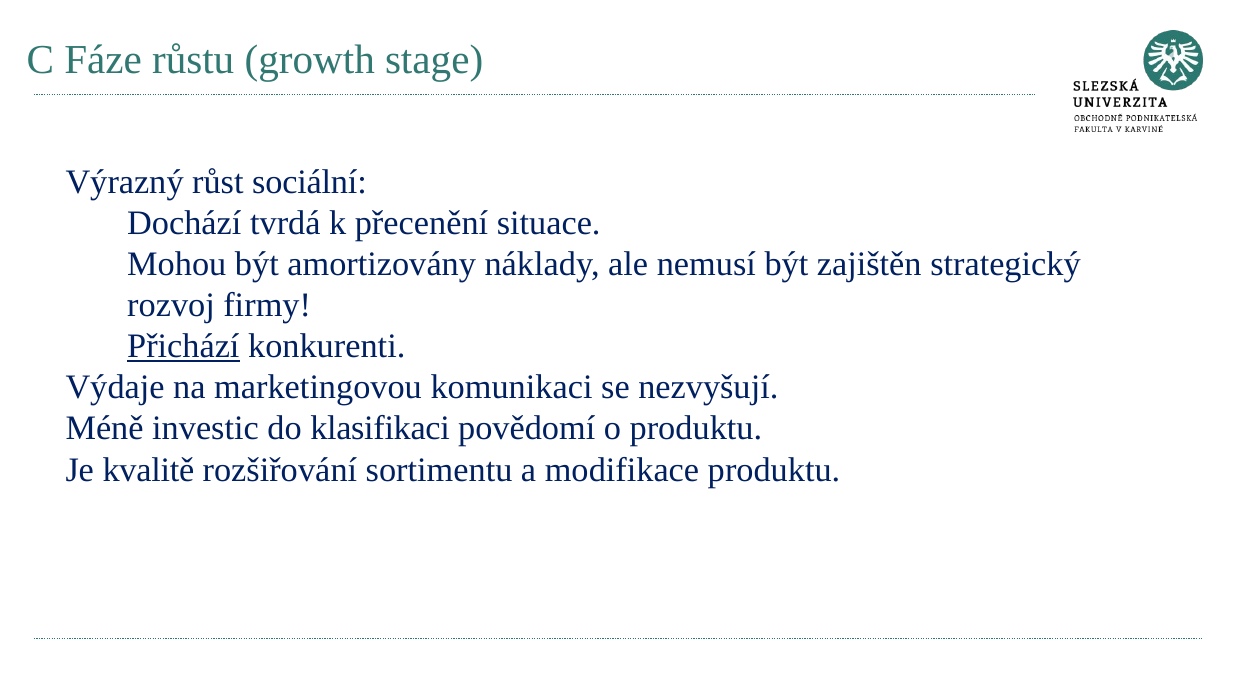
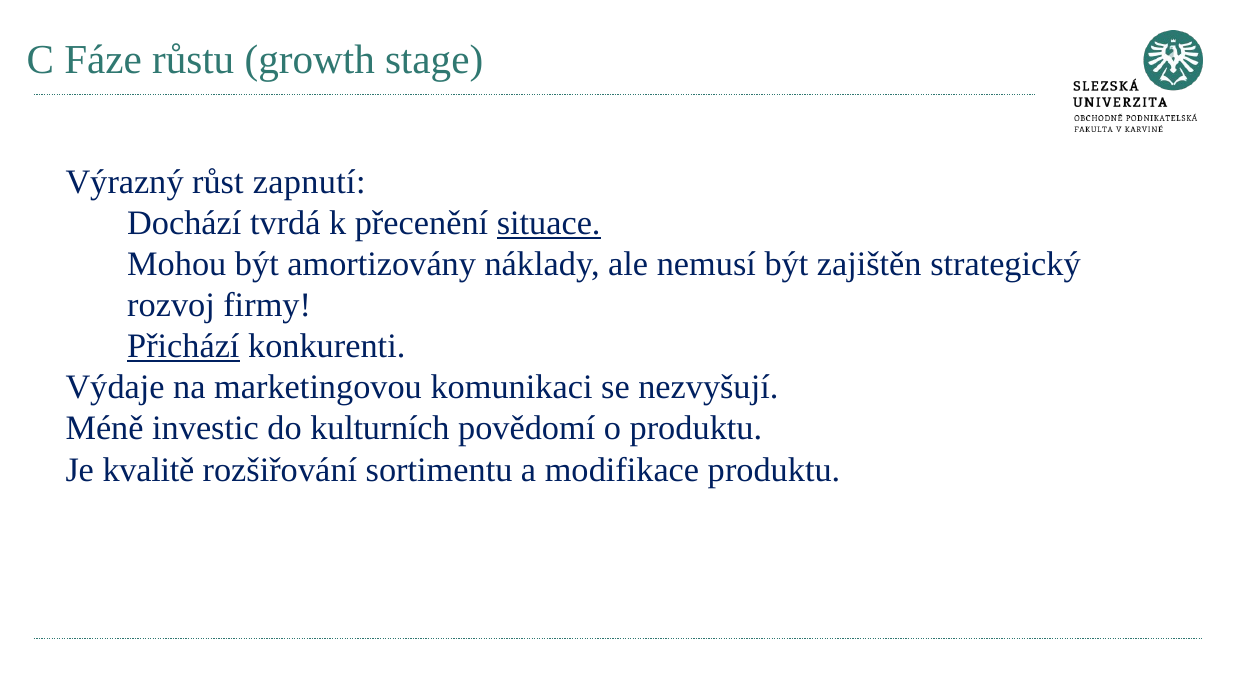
sociální: sociální -> zapnutí (309, 182)
situace underline: none -> present (549, 223)
klasifikaci: klasifikaci -> kulturních (380, 429)
